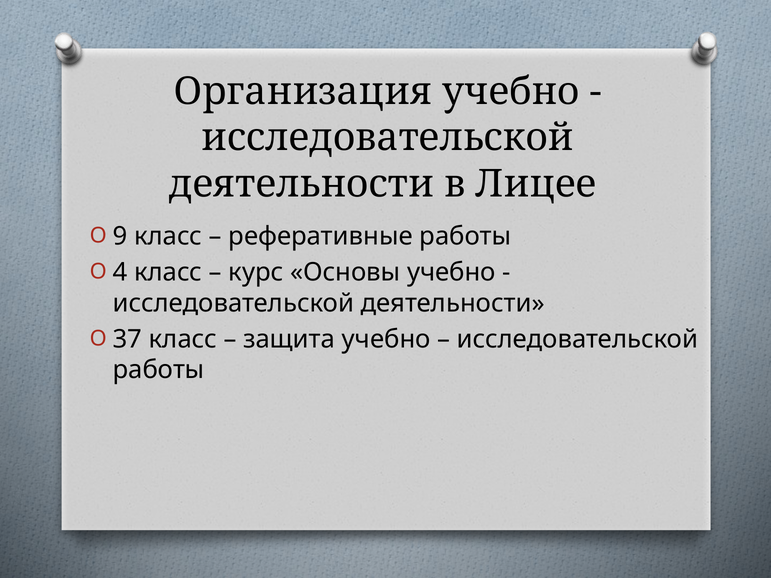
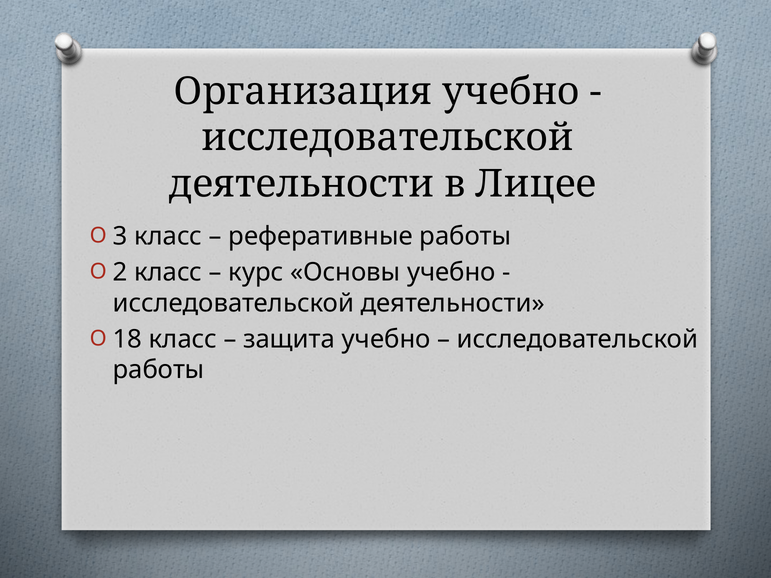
9: 9 -> 3 (120, 236)
4: 4 -> 2 (120, 272)
37: 37 -> 18 (127, 339)
